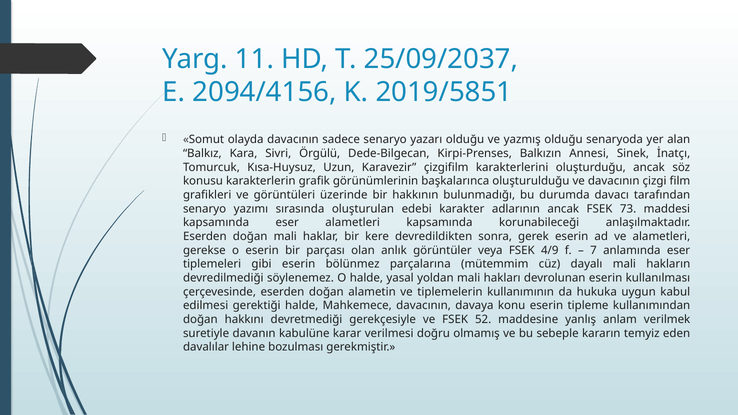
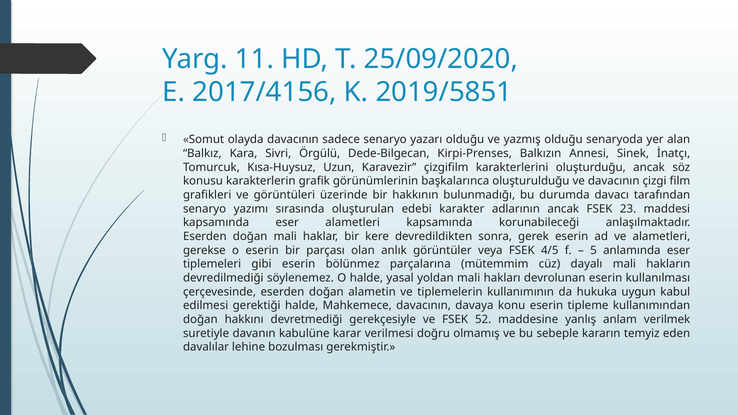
25/09/2037: 25/09/2037 -> 25/09/2020 (441, 59)
2094/4156: 2094/4156 -> 2017/4156 (265, 92)
73: 73 -> 23 (628, 209)
4/9: 4/9 -> 4/5 (550, 250)
7: 7 -> 5 (593, 250)
